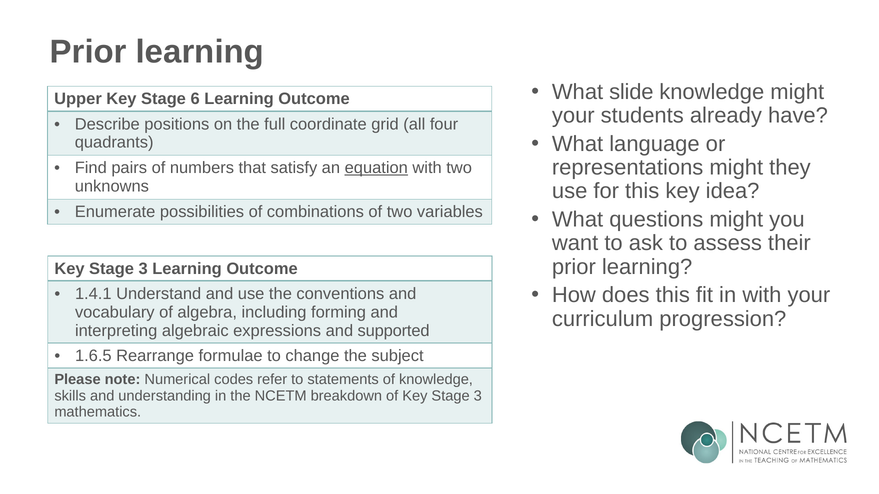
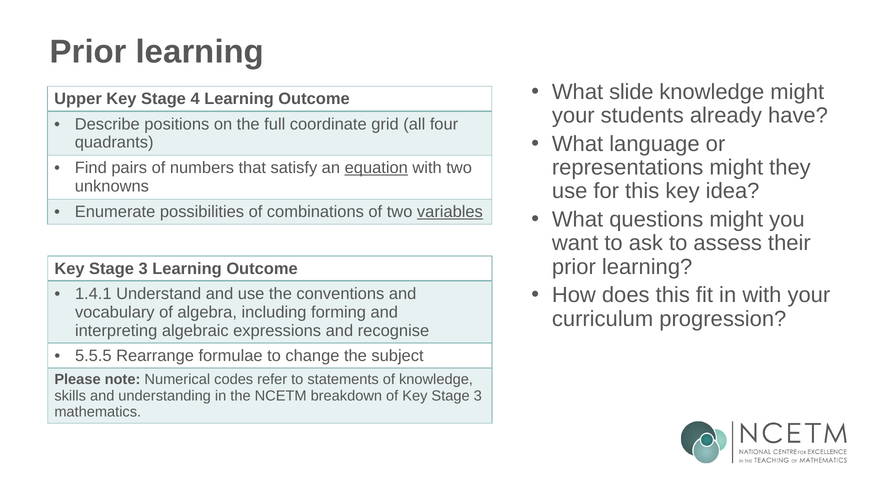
6: 6 -> 4 (195, 99)
variables underline: none -> present (450, 212)
supported: supported -> recognise (393, 331)
1.6.5: 1.6.5 -> 5.5.5 (93, 356)
